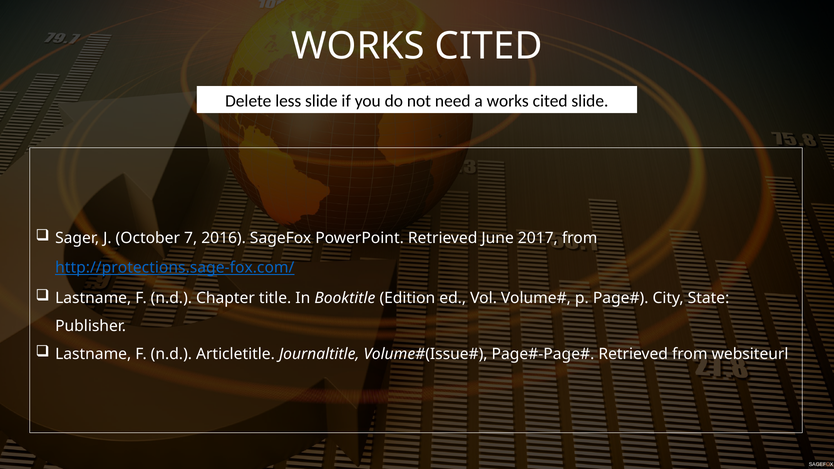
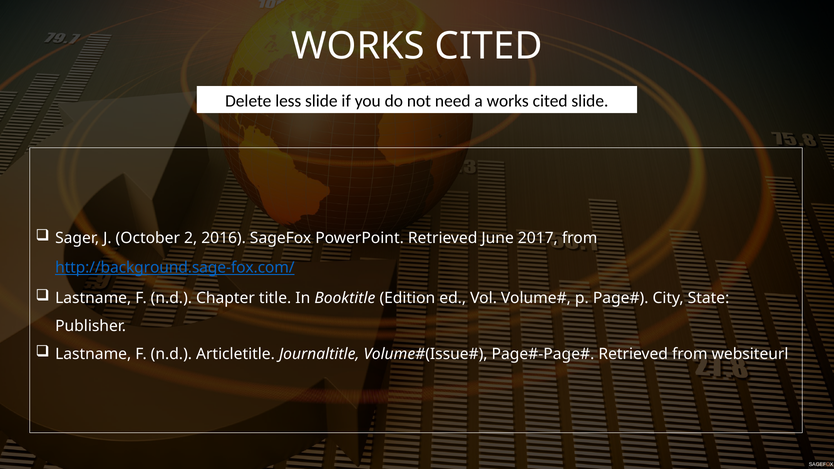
7: 7 -> 2 (191, 238)
http://protections.sage-fox.com/: http://protections.sage-fox.com/ -> http://background.sage-fox.com/ (175, 267)
